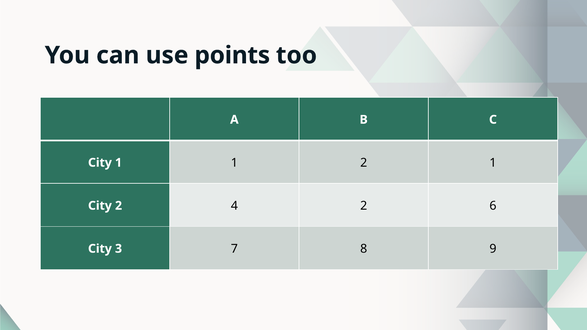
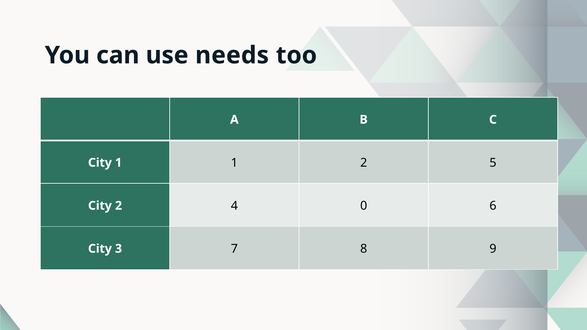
points: points -> needs (232, 55)
2 1: 1 -> 5 (493, 163)
4 2: 2 -> 0 (364, 206)
